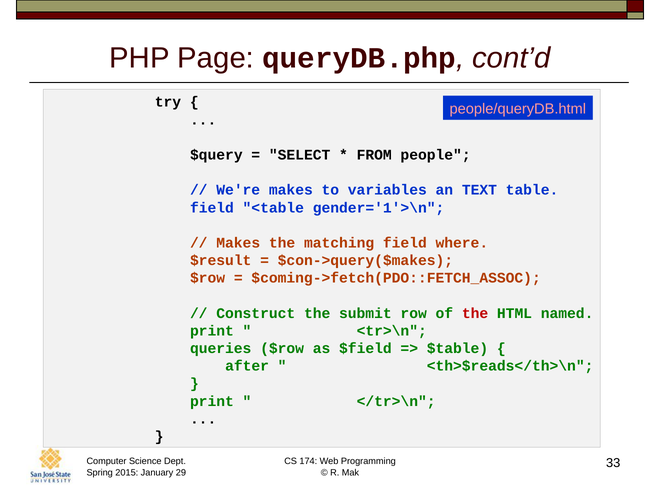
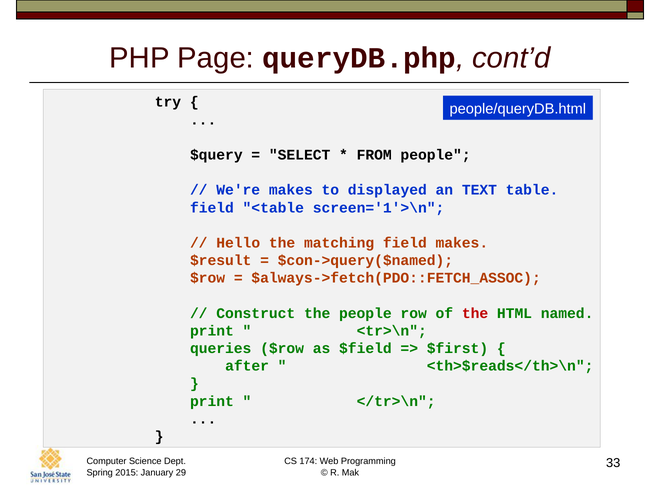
people/queryDB.html colour: pink -> white (518, 109)
variables: variables -> displayed (387, 190)
gender='1'>\n: gender='1'>\n -> screen='1'>\n (379, 208)
Makes: Makes -> Hello (238, 243)
field where: where -> makes (462, 243)
$con->query($makes: $con->query($makes -> $con->query($named (365, 260)
$coming->fetch(PDO::FETCH_ASSOC: $coming->fetch(PDO::FETCH_ASSOC -> $always->fetch(PDO::FETCH_ASSOC (396, 278)
the submit: submit -> people (365, 313)
$table: $table -> $first (457, 348)
